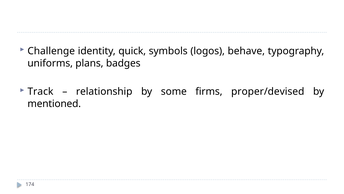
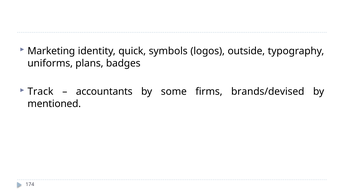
Challenge: Challenge -> Marketing (51, 51)
behave: behave -> outside (246, 51)
relationship: relationship -> accountants (104, 91)
proper/devised: proper/devised -> brands/devised (268, 91)
